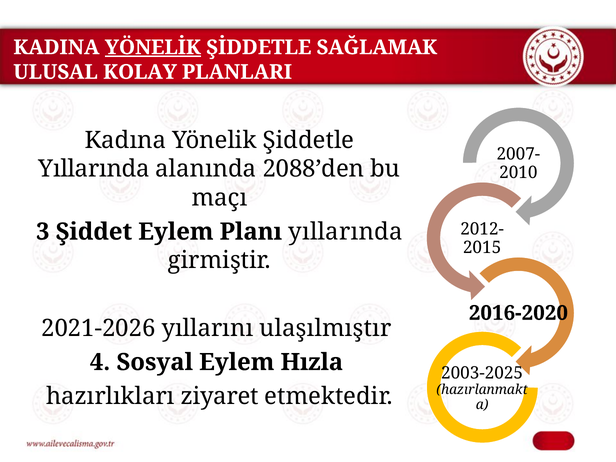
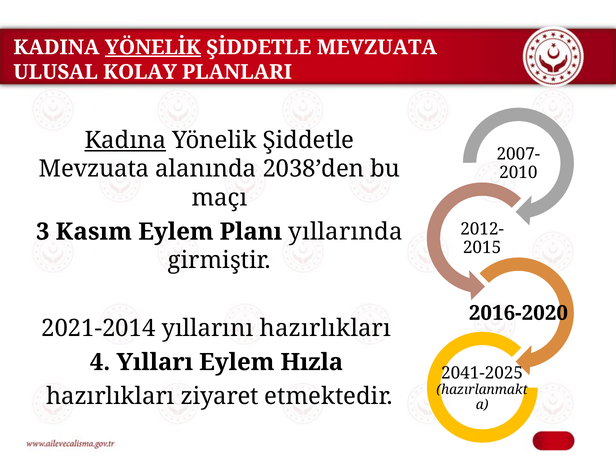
ŞİDDETLE SAĞLAMAK: SAĞLAMAK -> MEVZUATA (377, 47)
Kadına underline: none -> present (125, 140)
Yıllarında: Yıllarında -> Mevzuata (94, 169)
2088’den: 2088’den -> 2038’den (313, 169)
Şiddet: Şiddet -> Kasım (94, 232)
2021-2026: 2021-2026 -> 2021-2014 (98, 328)
yıllarını ulaşılmıştır: ulaşılmıştır -> hazırlıkları (325, 328)
Sosyal: Sosyal -> Yılları (155, 362)
2003-2025: 2003-2025 -> 2041-2025 (482, 373)
